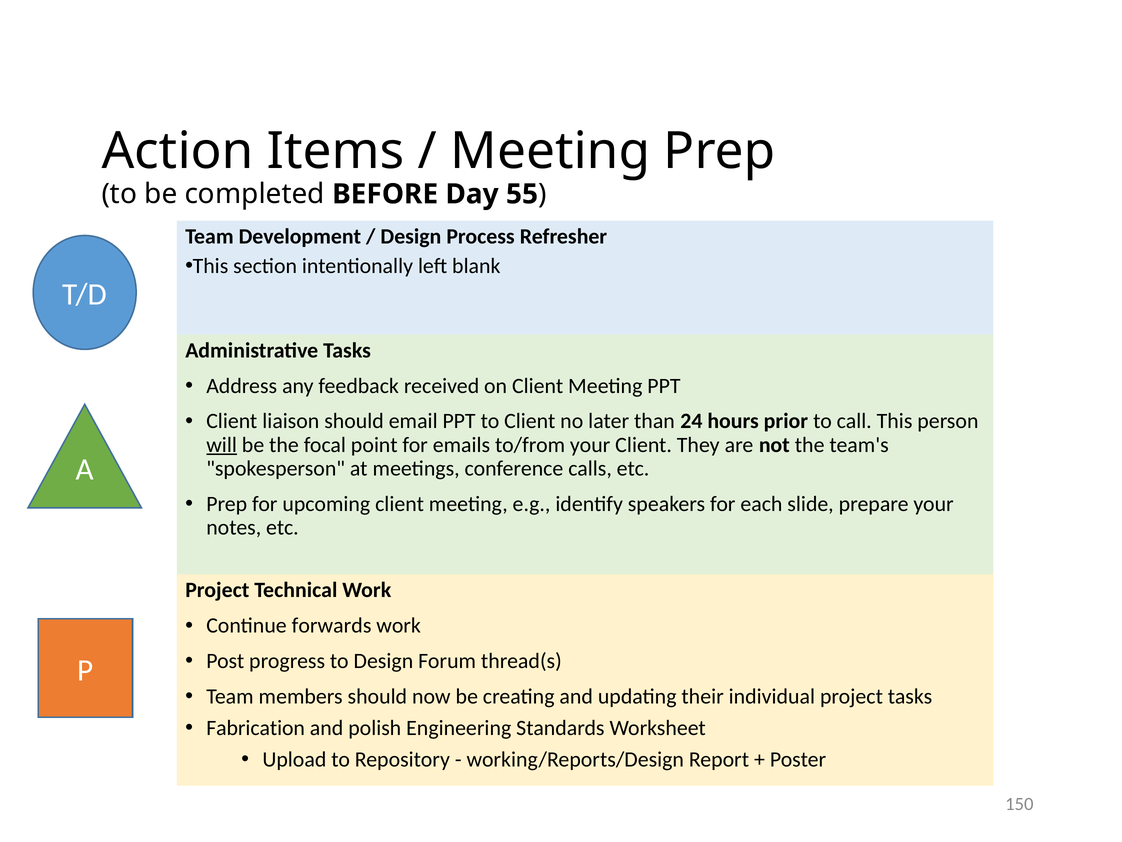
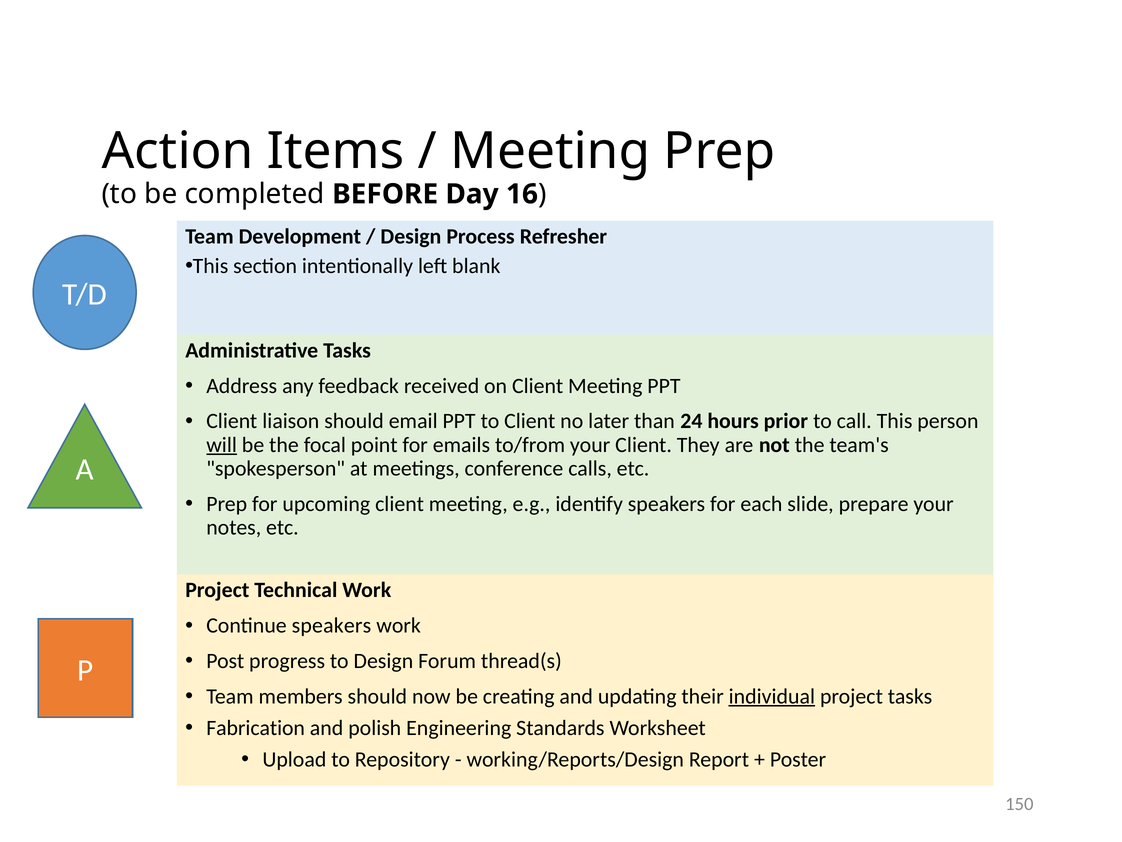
55: 55 -> 16 (522, 194)
Continue forwards: forwards -> speakers (331, 625)
individual underline: none -> present (772, 696)
